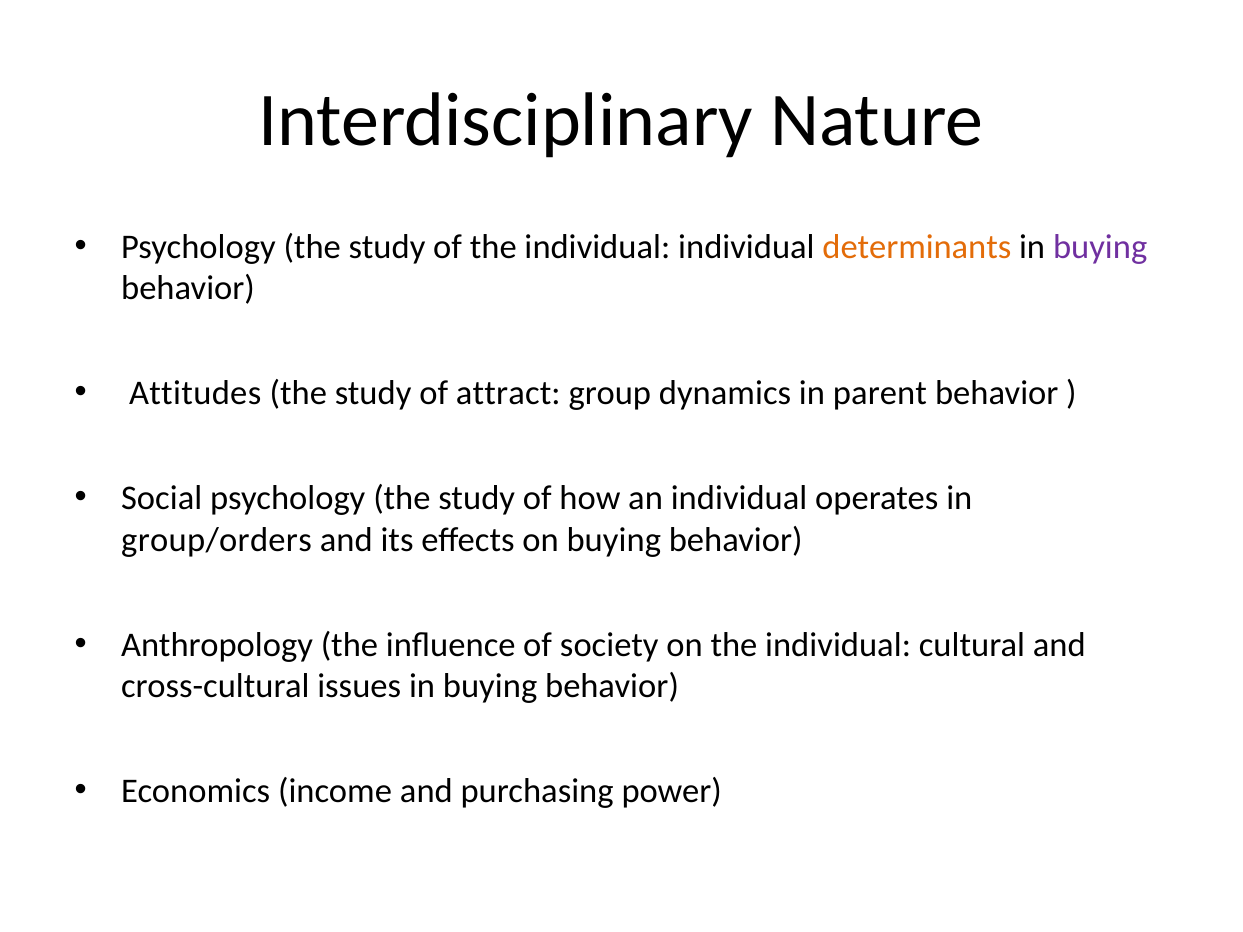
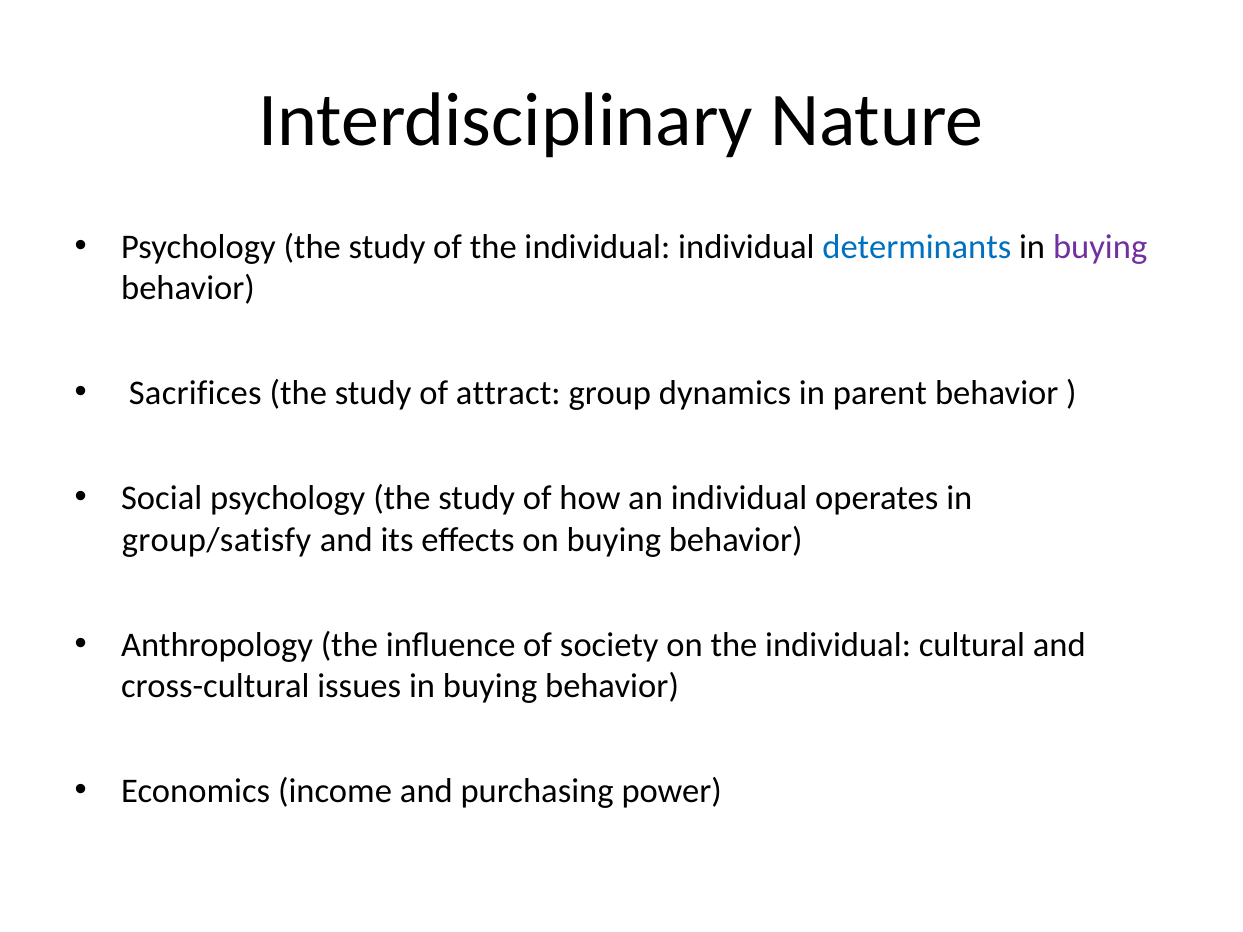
determinants colour: orange -> blue (917, 247)
Attitudes: Attitudes -> Sacrifices (195, 393)
group/orders: group/orders -> group/satisfy (216, 540)
